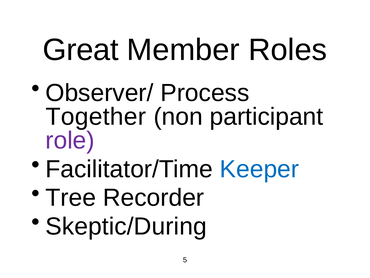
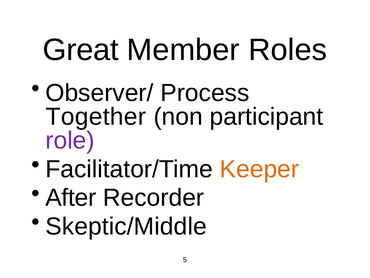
Keeper colour: blue -> orange (259, 169)
Tree: Tree -> After (71, 197)
Skeptic/During: Skeptic/During -> Skeptic/Middle (126, 226)
